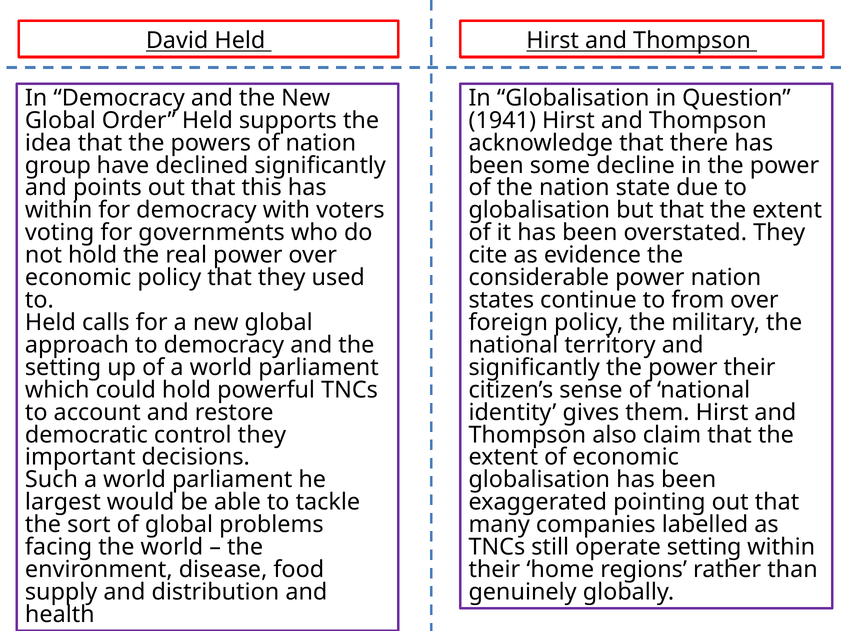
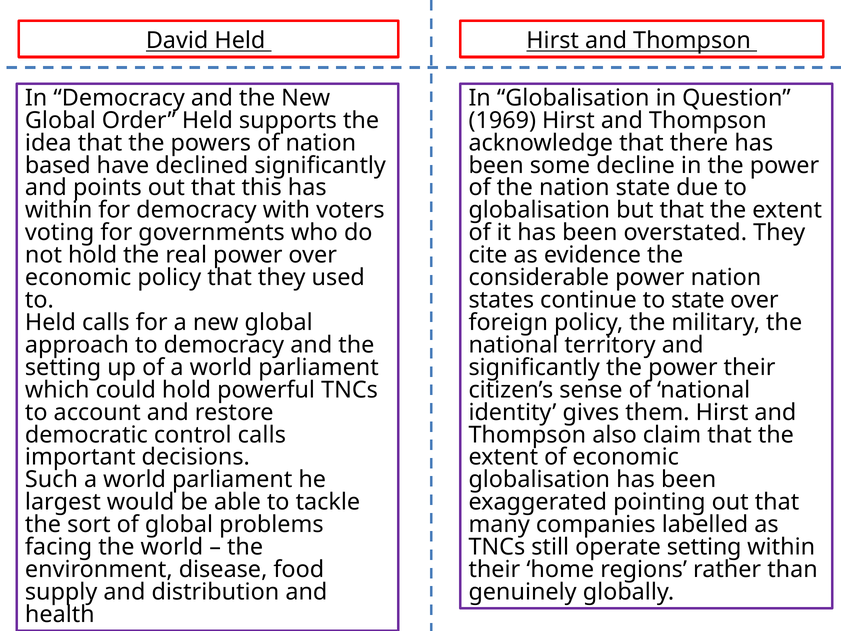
1941: 1941 -> 1969 (502, 120)
group: group -> based (58, 165)
to from: from -> state (698, 300)
control they: they -> calls (262, 435)
